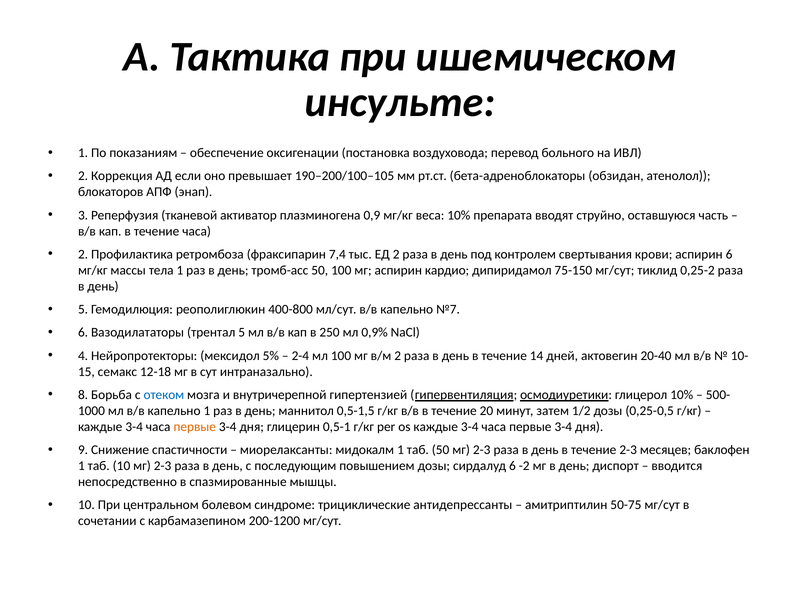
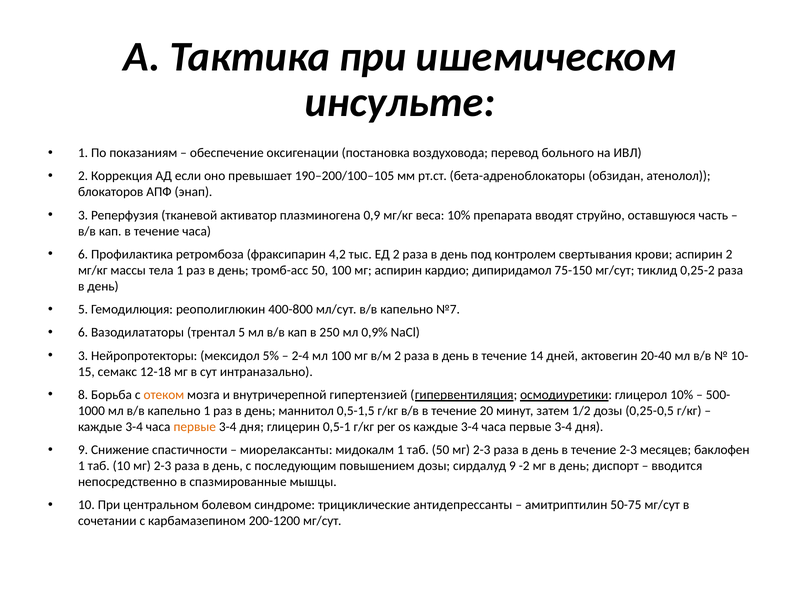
2: 2 -> 6 (83, 254)
7,4: 7,4 -> 4,2 (337, 254)
аспирин 6: 6 -> 2 (729, 254)
4: 4 -> 3 (83, 356)
отеком colour: blue -> orange (164, 395)
сирдалуд 6: 6 -> 9 (512, 466)
